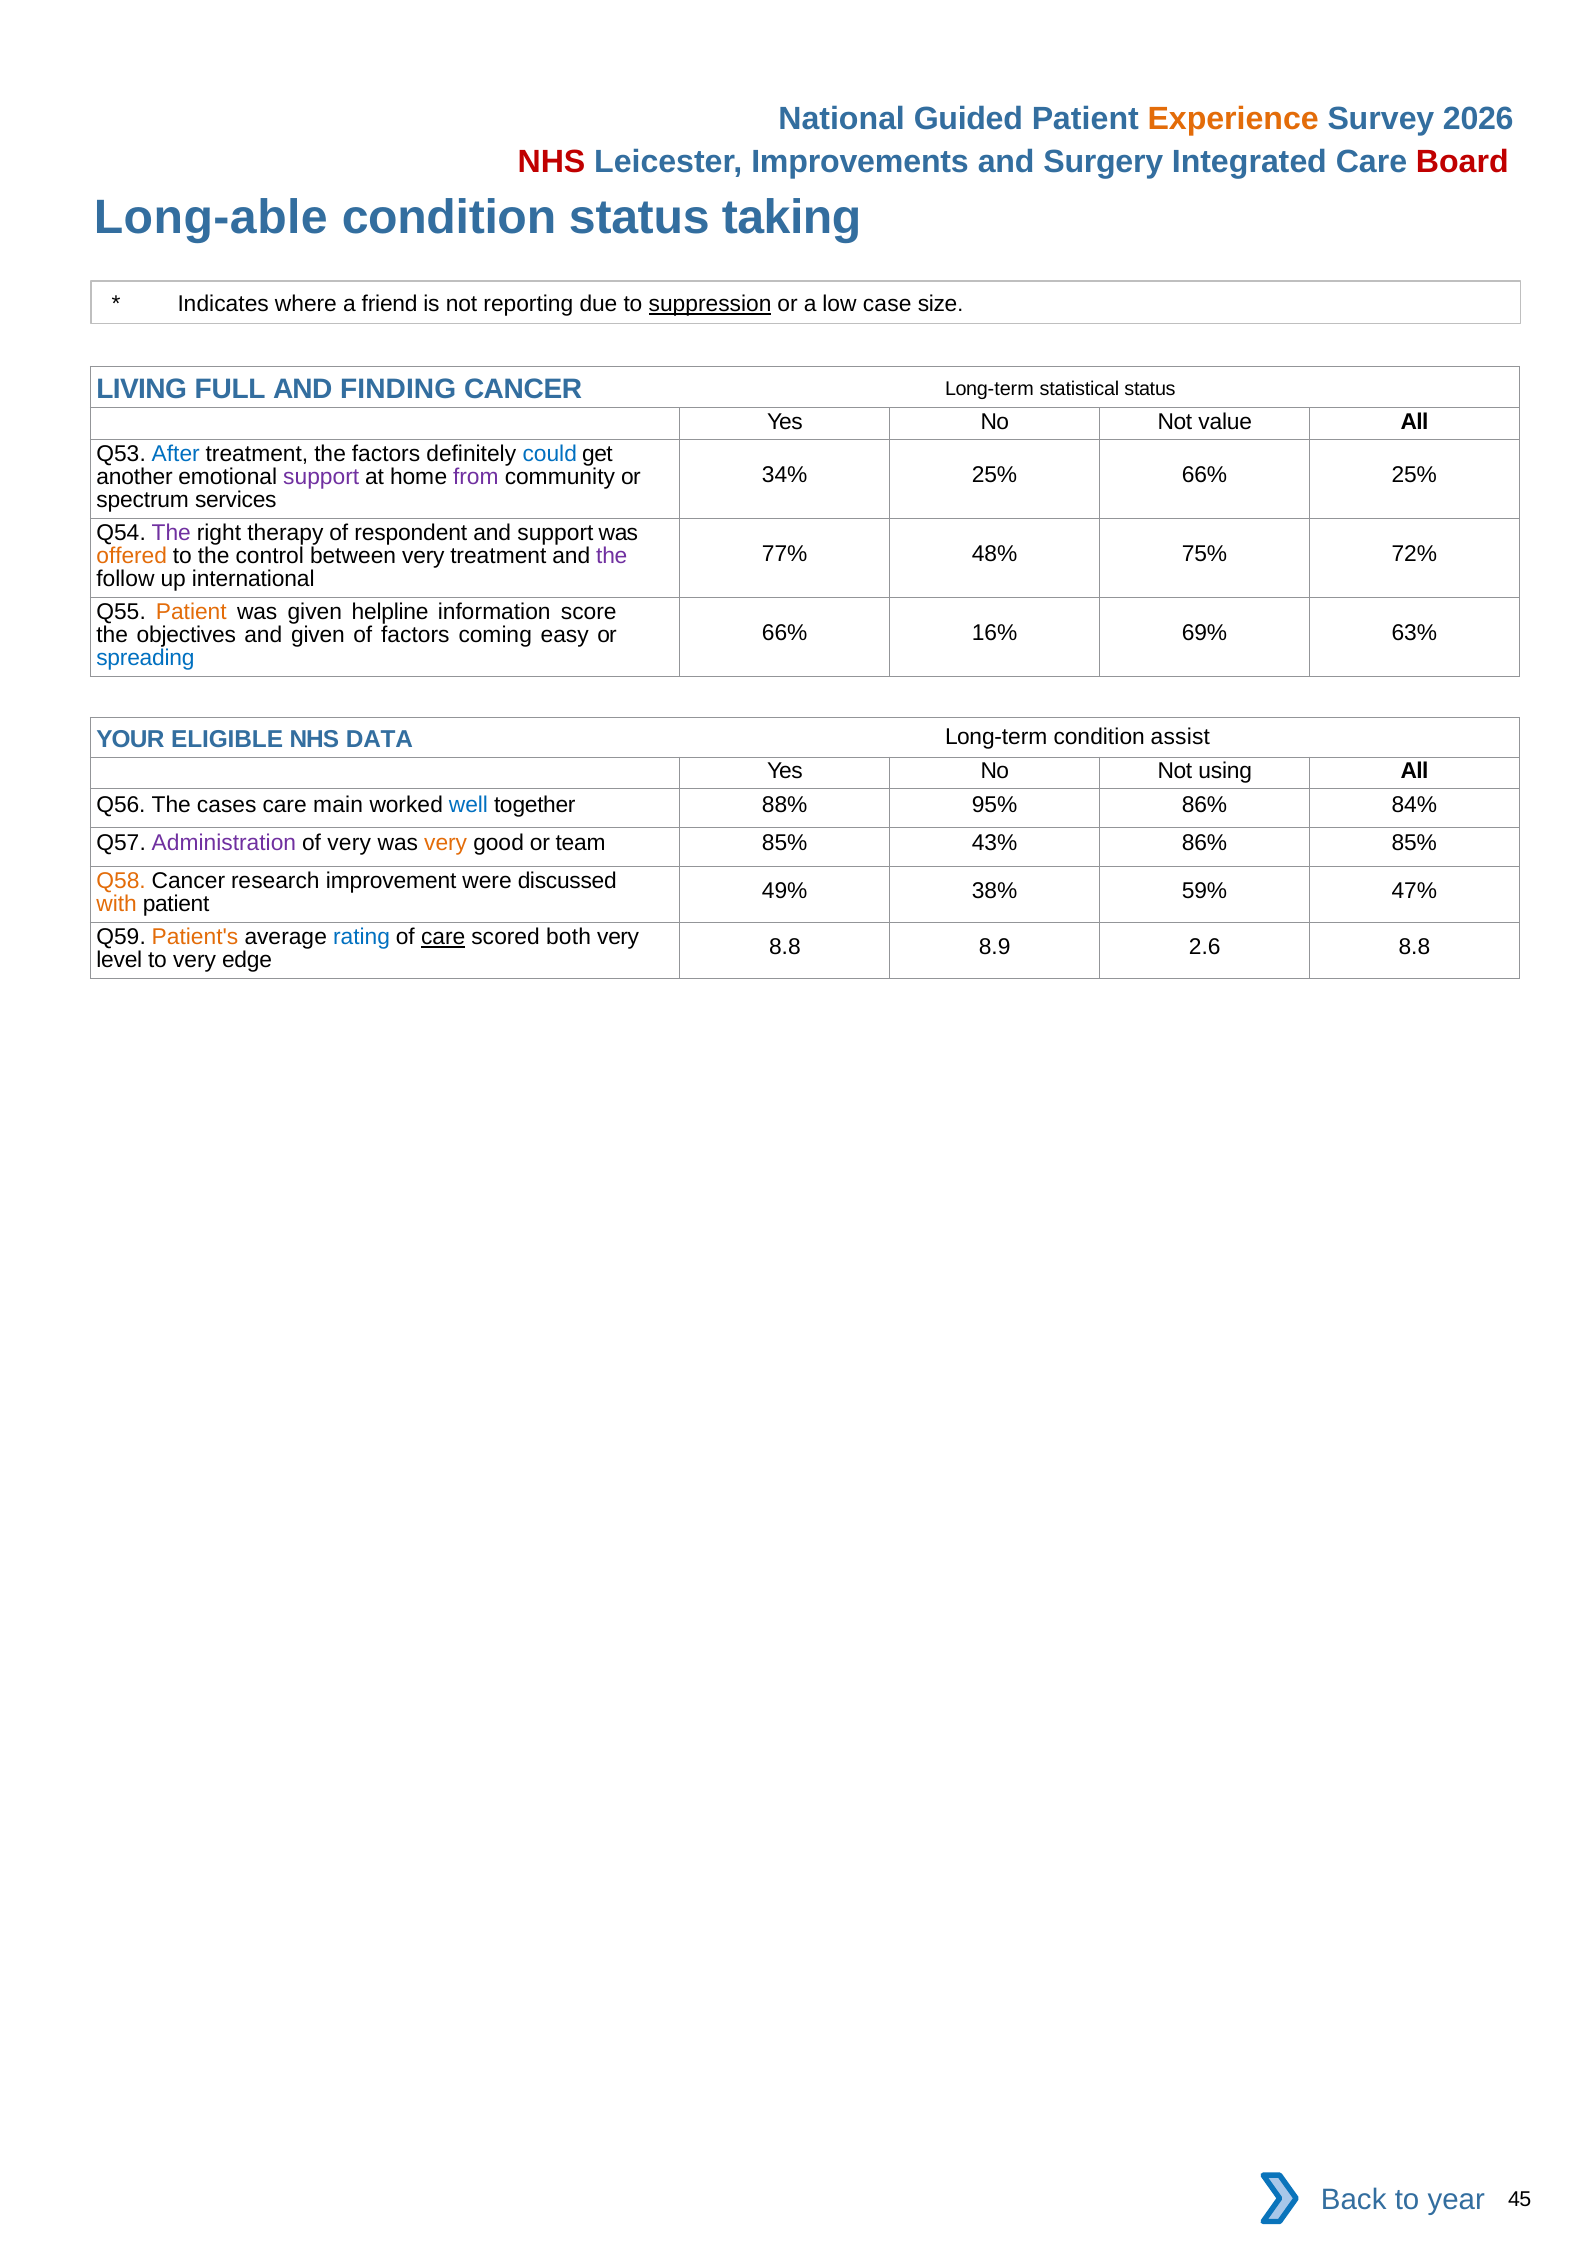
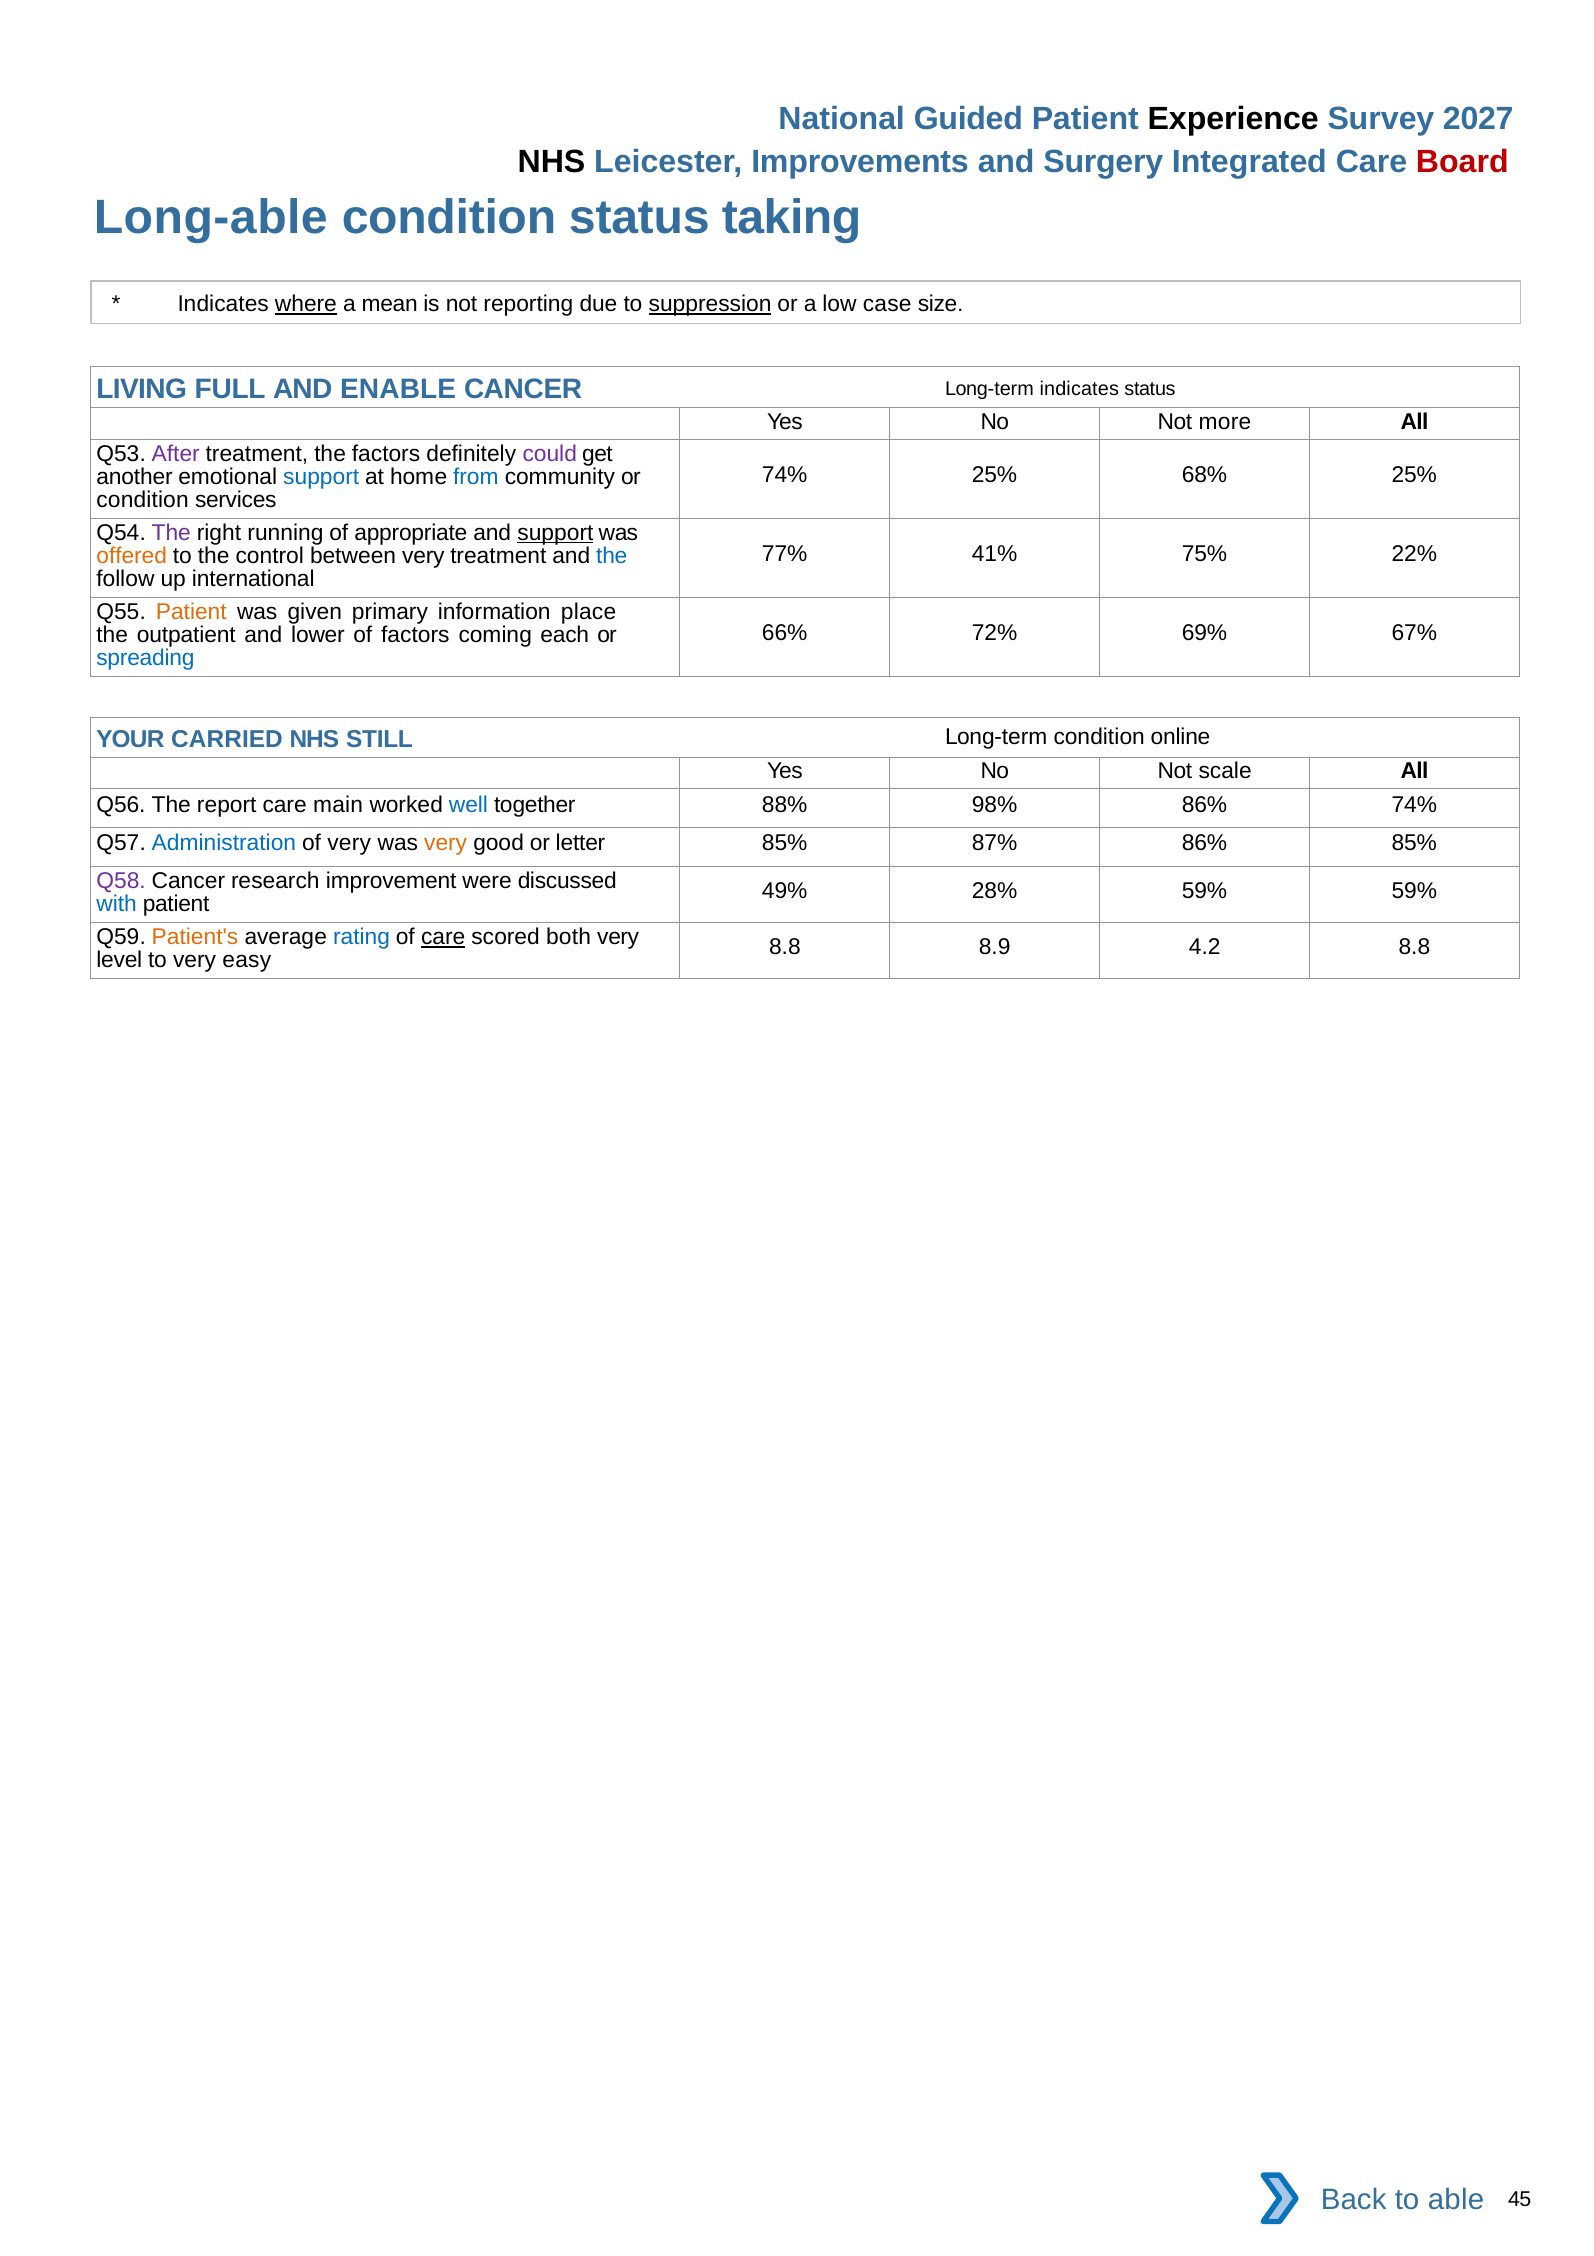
Experience colour: orange -> black (1233, 119)
2026: 2026 -> 2027 (1478, 119)
NHS colour: red -> black (551, 162)
where underline: none -> present (306, 304)
friend: friend -> mean (390, 304)
FINDING: FINDING -> ENABLE (398, 390)
Long-term statistical: statistical -> indicates (1079, 389)
value: value -> more (1225, 422)
After colour: blue -> purple (176, 454)
could colour: blue -> purple (550, 454)
34%: 34% -> 74% (785, 475)
25% 66%: 66% -> 68% (1204, 475)
support colour: purple -> blue (321, 477)
from colour: purple -> blue (476, 477)
spectrum: spectrum -> condition (143, 500)
therapy: therapy -> running (285, 533)
respondent: respondent -> appropriate (411, 533)
support underline: none -> present (555, 533)
48%: 48% -> 41% (995, 554)
72%: 72% -> 22% (1414, 554)
the colour: purple -> blue (612, 556)
helpline: helpline -> primary (390, 612)
score: score -> place (589, 612)
16%: 16% -> 72% (995, 633)
63%: 63% -> 67% (1414, 633)
objectives: objectives -> outpatient (186, 635)
and given: given -> lower (318, 635)
easy: easy -> each (565, 635)
ELIGIBLE: ELIGIBLE -> CARRIED (227, 739)
DATA: DATA -> STILL (379, 739)
assist: assist -> online (1181, 736)
using: using -> scale (1225, 771)
cases: cases -> report (227, 805)
95%: 95% -> 98% (995, 805)
86% 84%: 84% -> 74% (1414, 805)
Administration colour: purple -> blue (224, 843)
team: team -> letter (581, 843)
43%: 43% -> 87% (995, 843)
Q58 colour: orange -> purple (121, 881)
38%: 38% -> 28% (995, 891)
59% 47%: 47% -> 59% (1414, 891)
with colour: orange -> blue (117, 904)
2.6: 2.6 -> 4.2 (1205, 947)
edge: edge -> easy (247, 960)
year: year -> able (1456, 2200)
